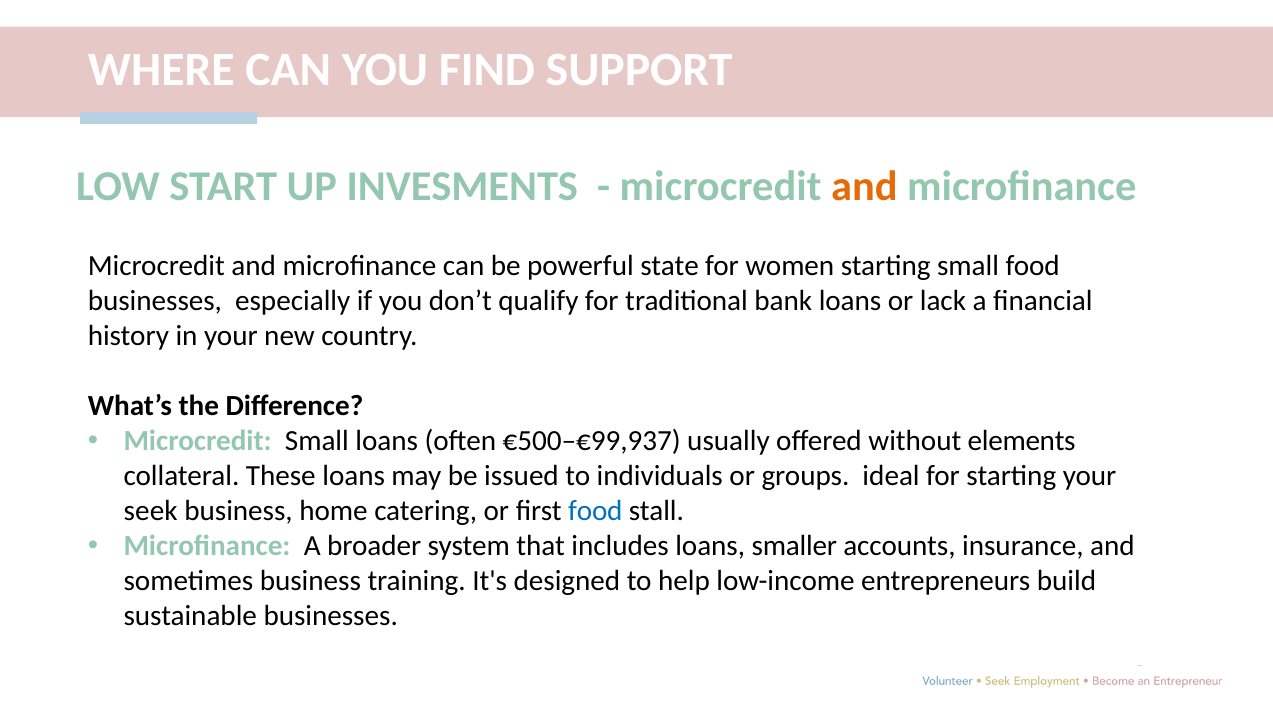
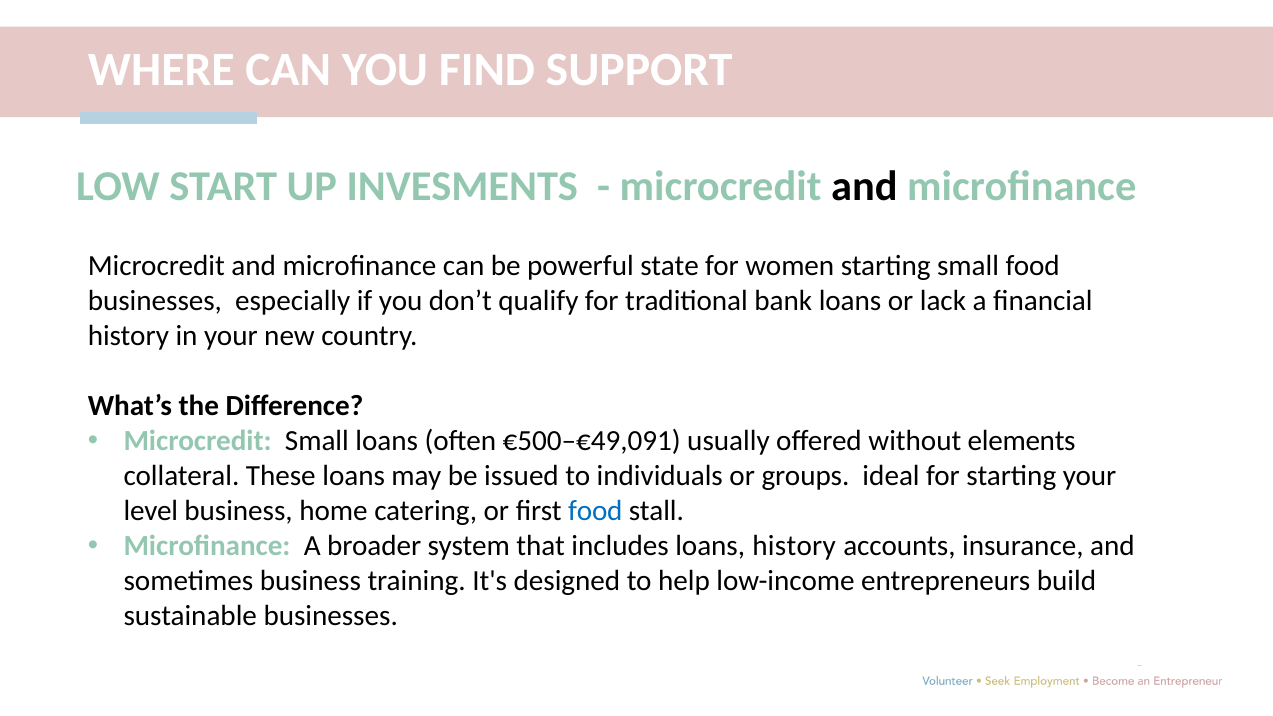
and colour: orange -> black (864, 186)
€500–€99,937: €500–€99,937 -> €500–€49,091 (592, 441)
seek: seek -> level (151, 511)
loans smaller: smaller -> history (794, 546)
